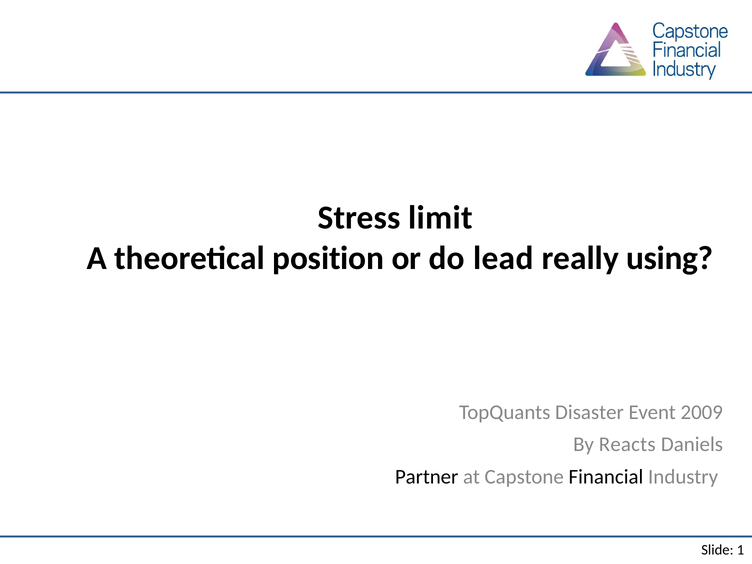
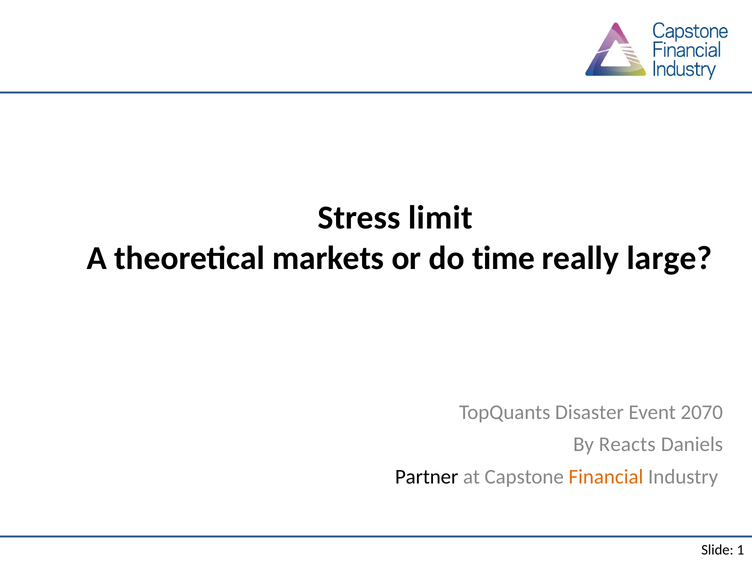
position: position -> markets (328, 258)
lead: lead -> time (504, 258)
using: using -> large (669, 258)
2009: 2009 -> 2070 (702, 412)
Financial colour: black -> orange (606, 477)
